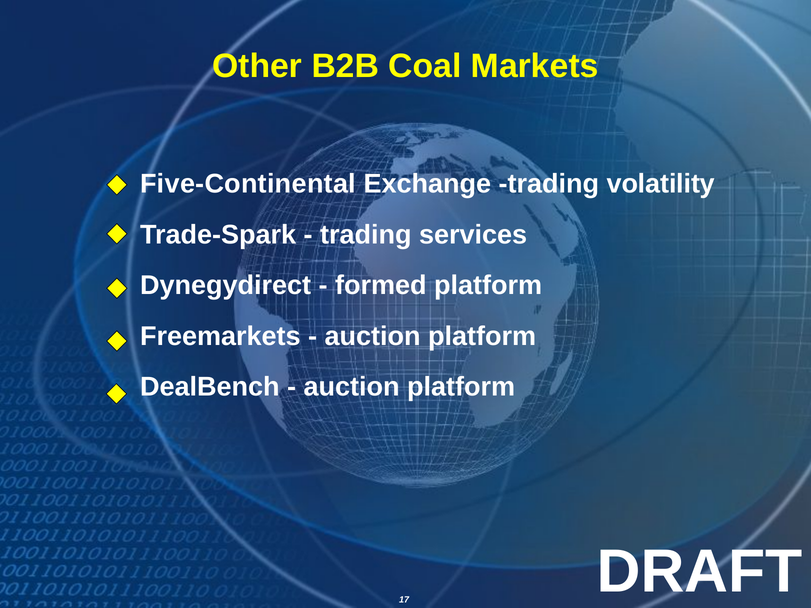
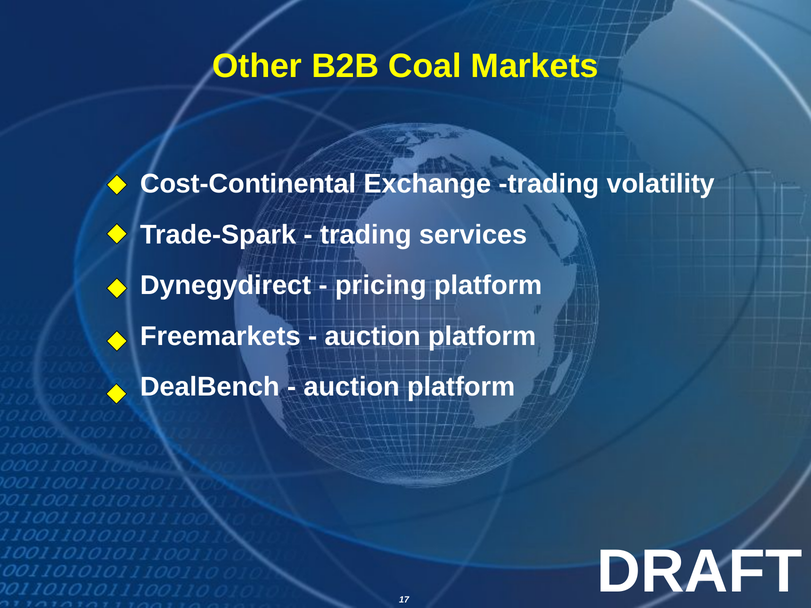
Five-Continental: Five-Continental -> Cost-Continental (248, 184)
formed: formed -> pricing (381, 285)
